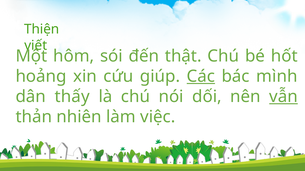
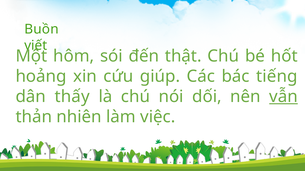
Thiện: Thiện -> Buồn (42, 29)
Các underline: present -> none (201, 77)
mình: mình -> tiếng (277, 77)
